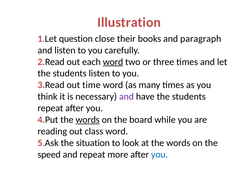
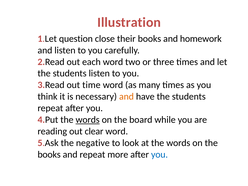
paragraph: paragraph -> homework (201, 39)
word underline: present -> none (113, 62)
and colour: purple -> orange (126, 97)
class: class -> clear (94, 131)
situation: situation -> negative (93, 143)
speed: speed -> books (49, 154)
